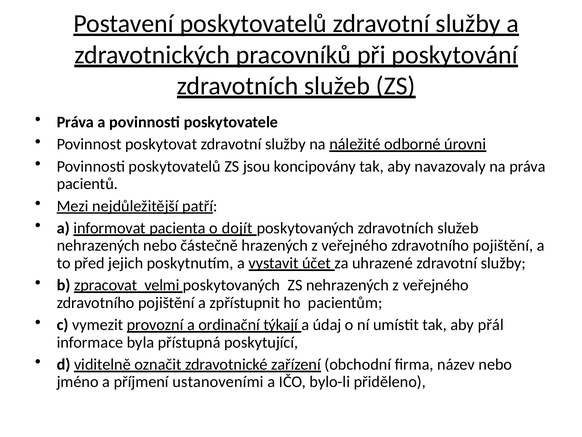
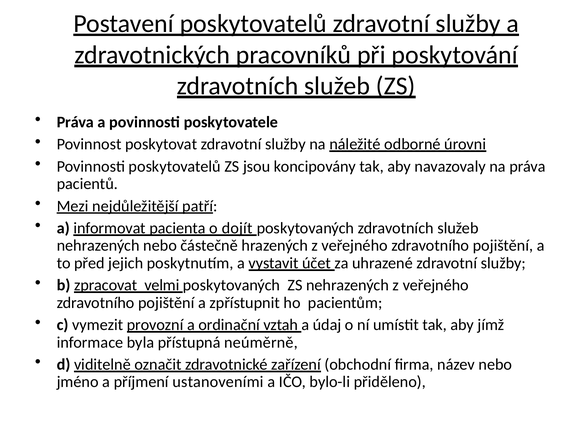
týkají: týkají -> vztah (281, 324)
přál: přál -> jímž (491, 324)
poskytující: poskytující -> neúměrně (261, 342)
